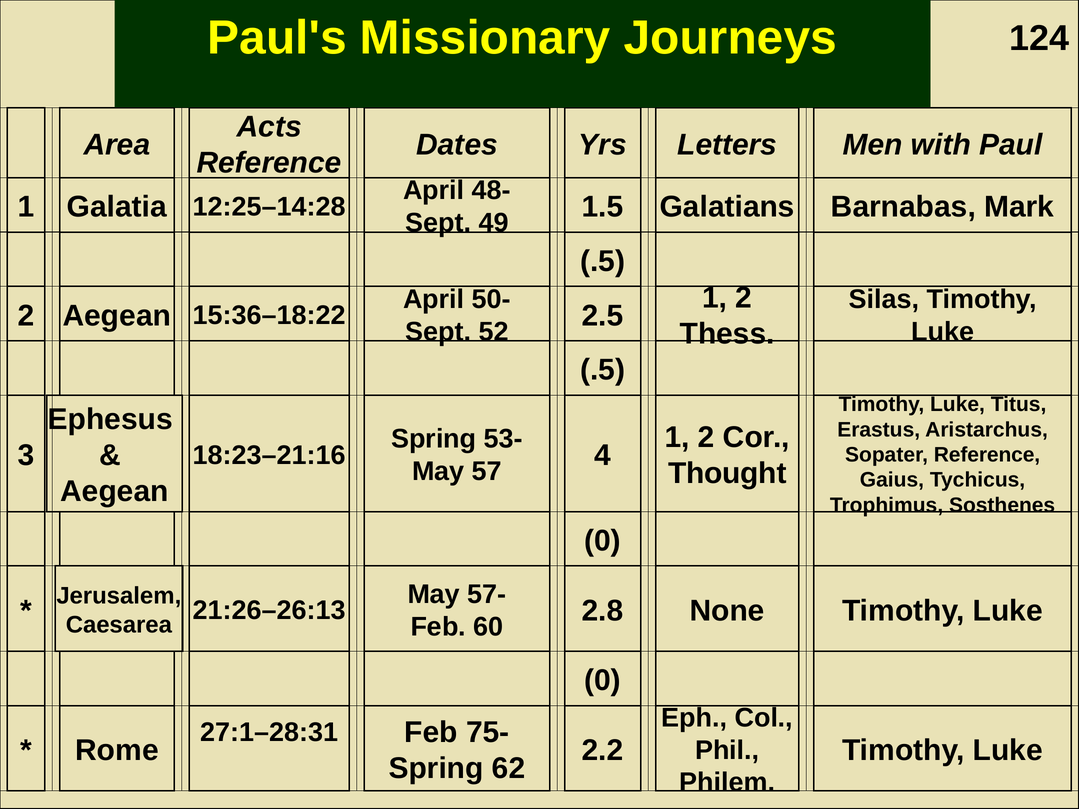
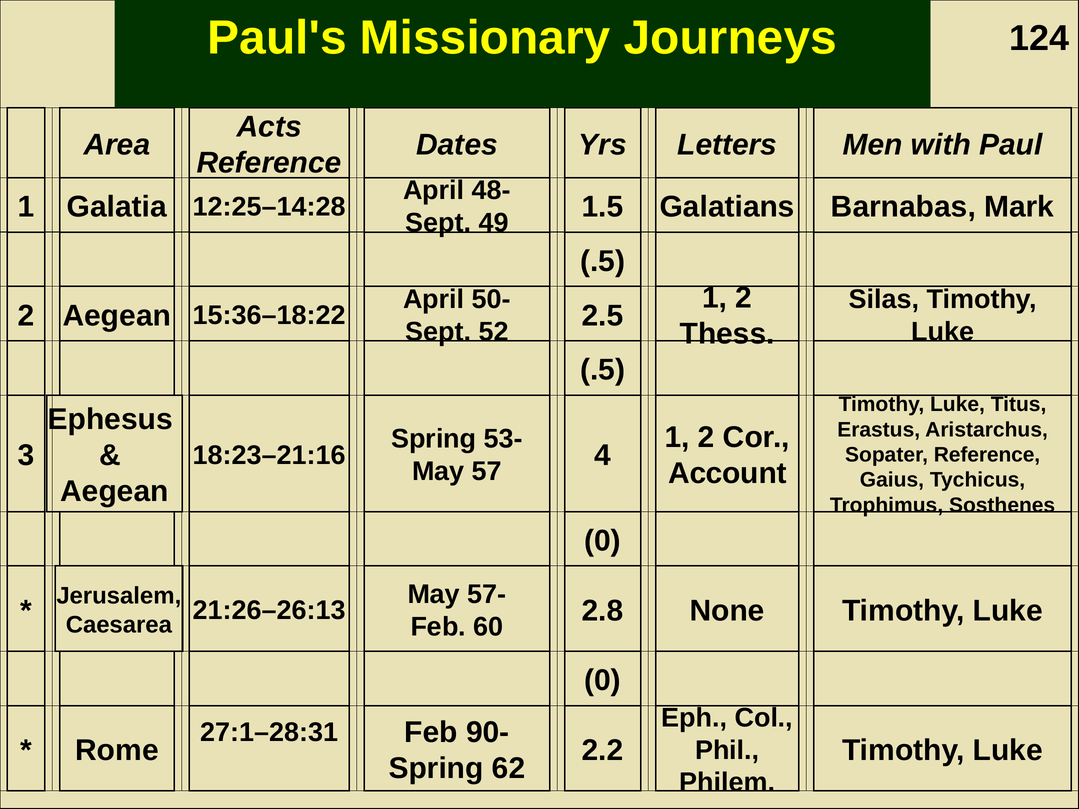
Thought: Thought -> Account (727, 474)
75-: 75- -> 90- (488, 733)
